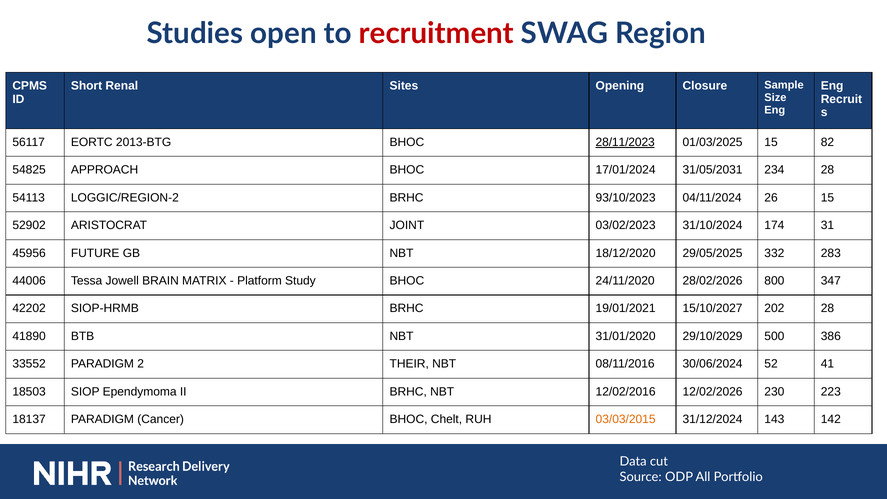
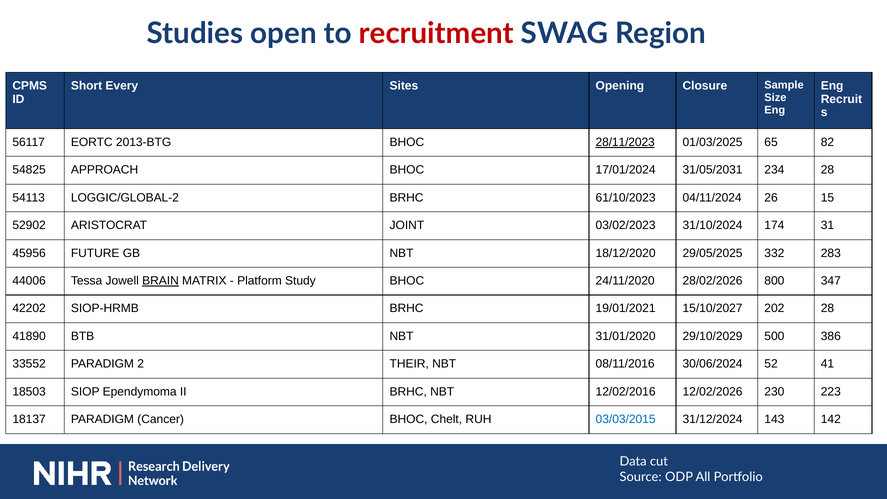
Renal: Renal -> Every (122, 86)
01/03/2025 15: 15 -> 65 (771, 142)
LOGGIC/REGION-2: LOGGIC/REGION-2 -> LOGGIC/GLOBAL-2 (125, 198)
93/10/2023: 93/10/2023 -> 61/10/2023 (626, 198)
BRAIN underline: none -> present (160, 281)
03/03/2015 colour: orange -> blue (626, 419)
